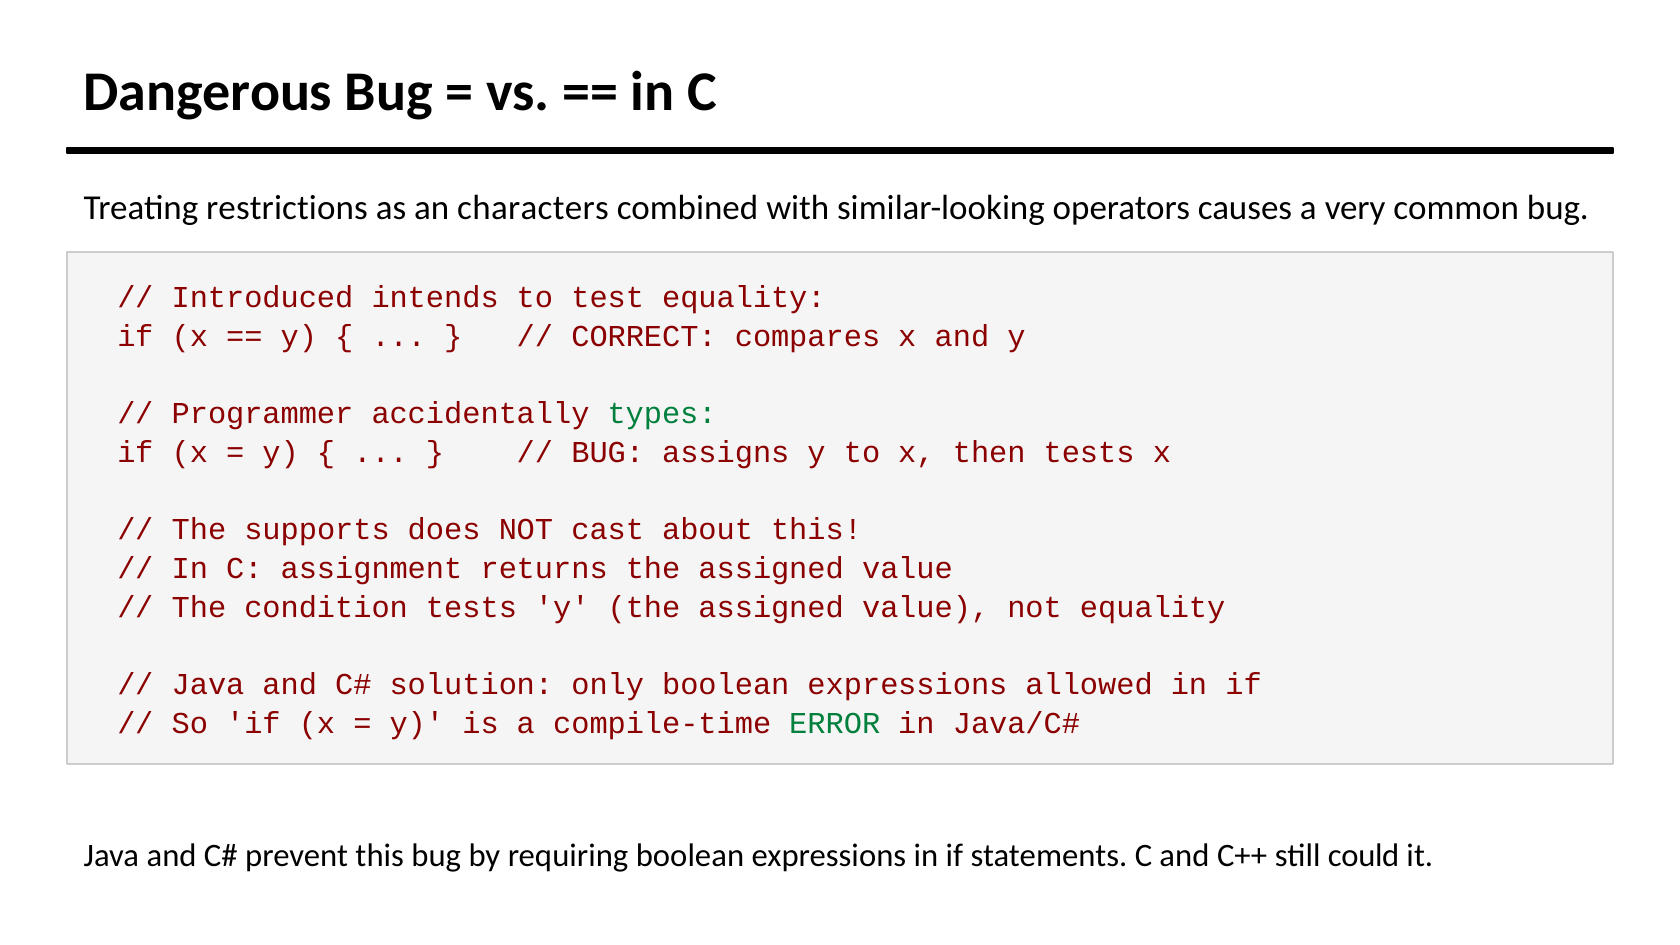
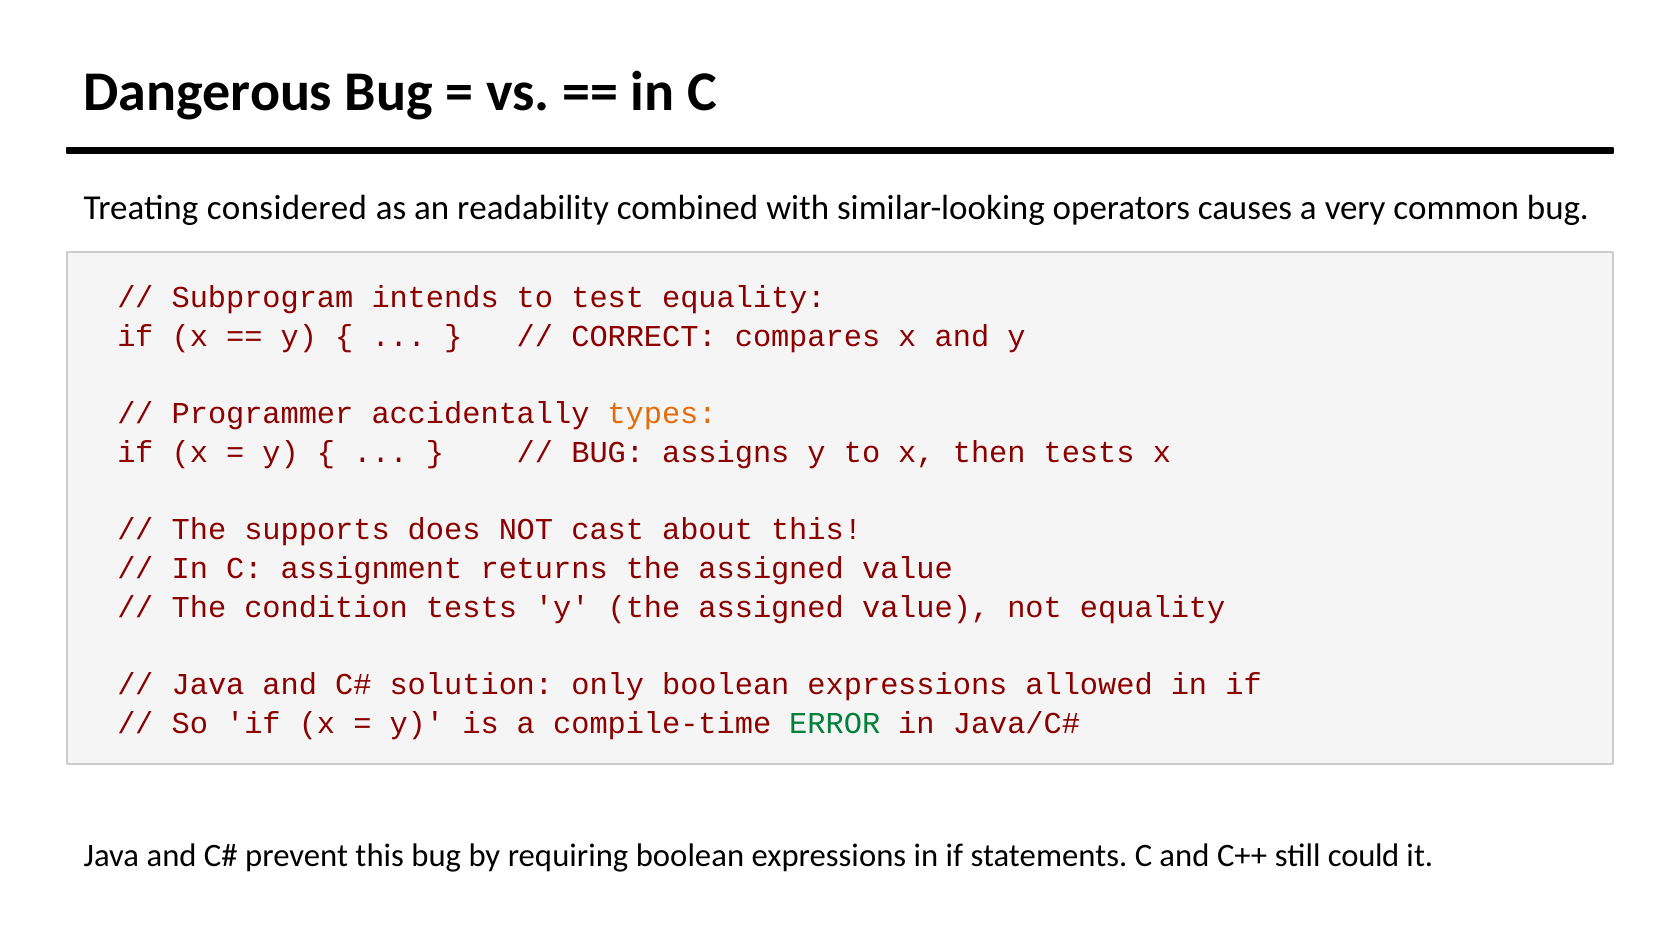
restrictions: restrictions -> considered (287, 208)
characters: characters -> readability (533, 208)
Introduced: Introduced -> Subprogram (262, 297)
types colour: green -> orange (662, 414)
